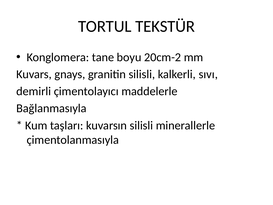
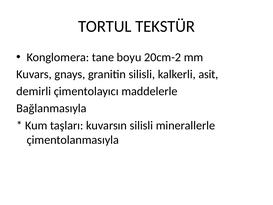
sıvı: sıvı -> asit (208, 74)
